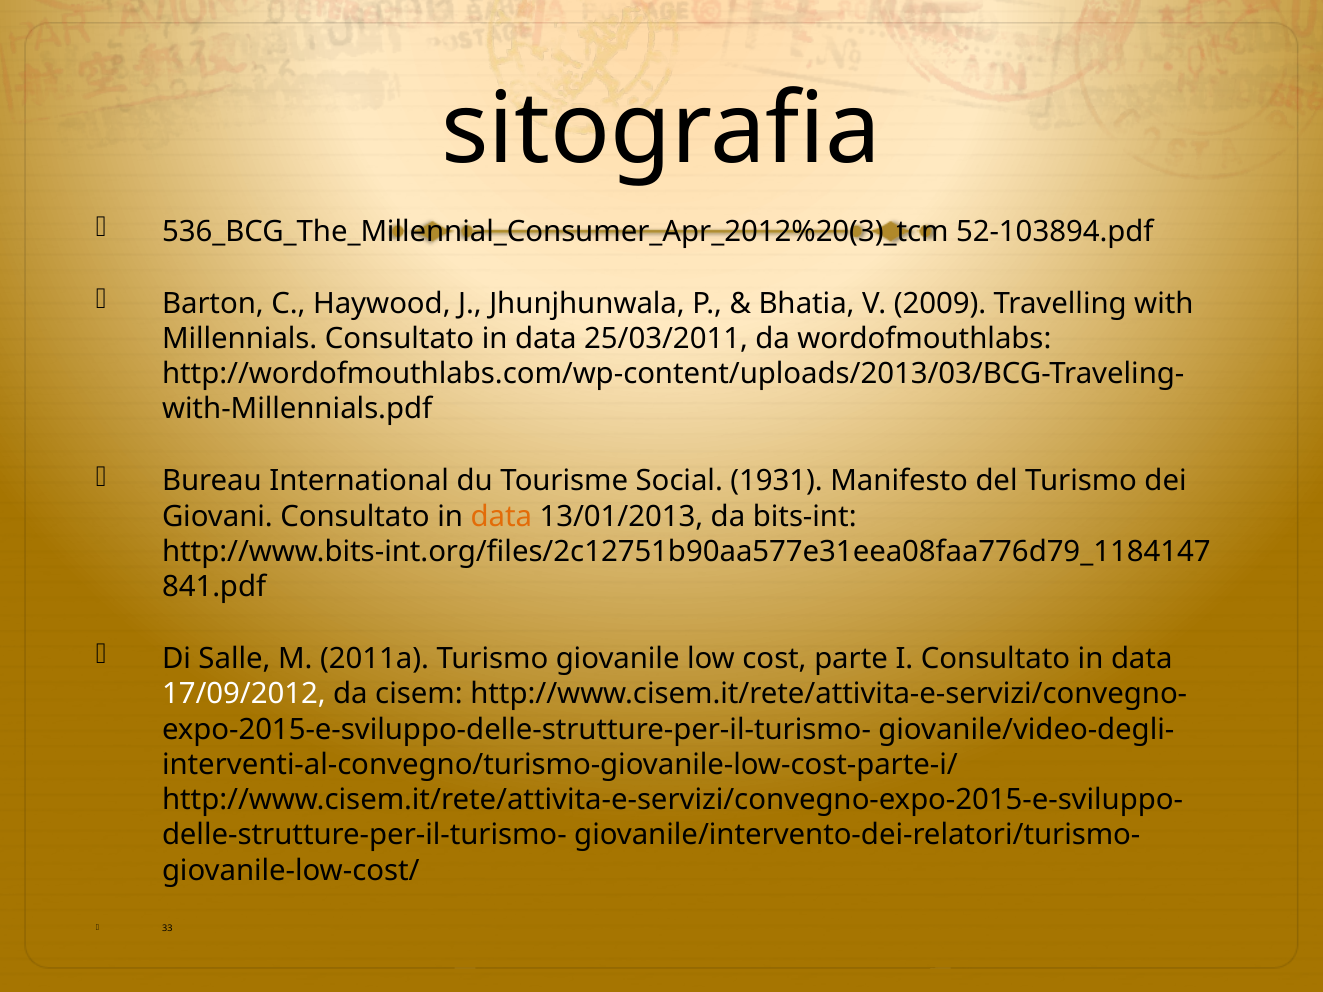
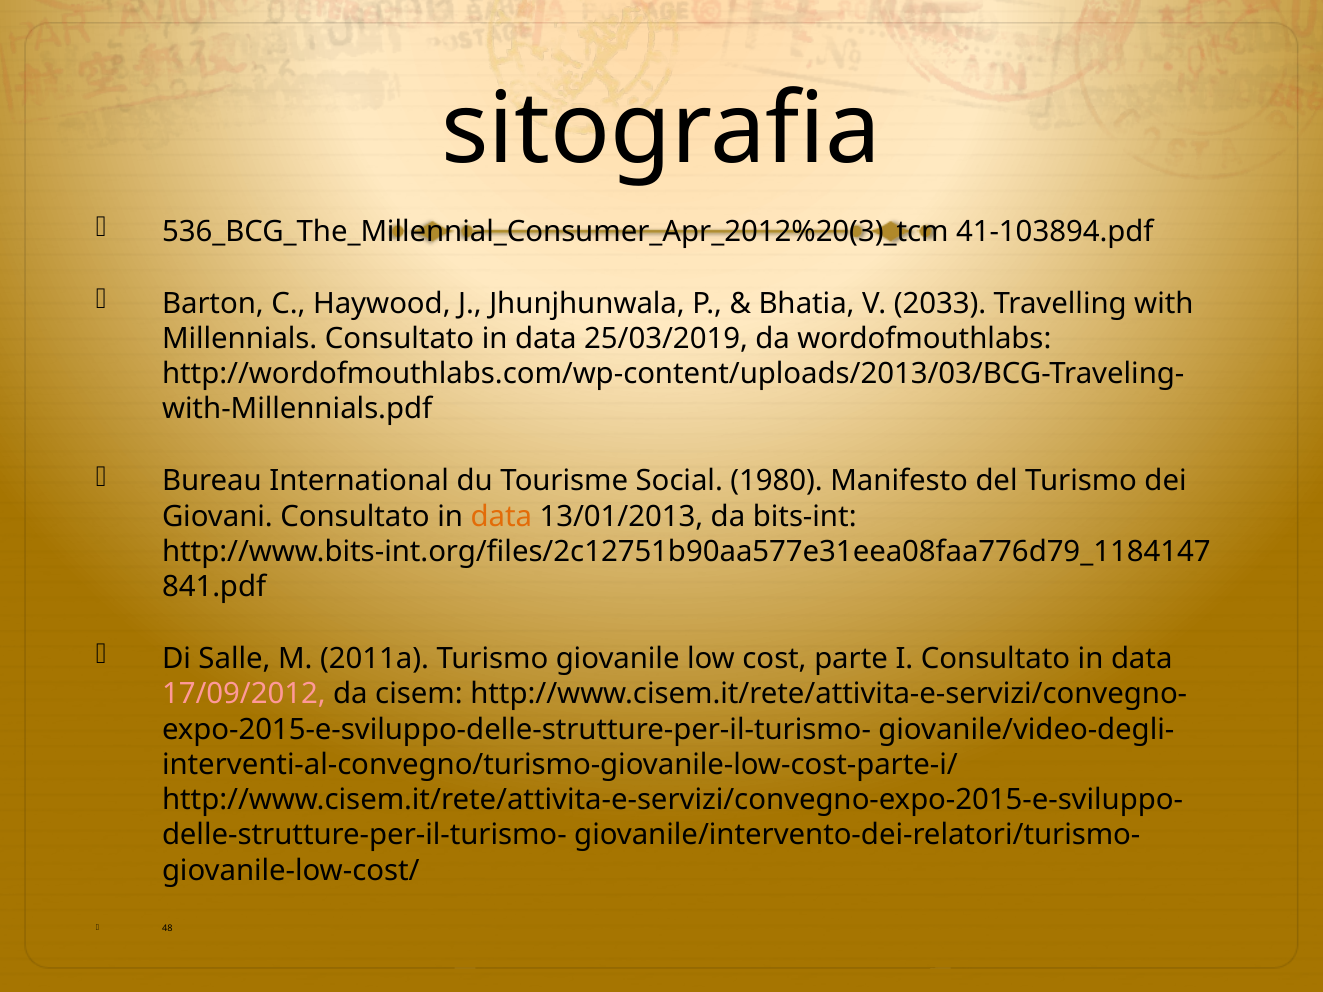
52-103894.pdf: 52-103894.pdf -> 41-103894.pdf (1055, 231)
2009: 2009 -> 2033 (940, 303)
25/03/2011: 25/03/2011 -> 25/03/2019 (666, 339)
1931: 1931 -> 1980 (777, 481)
17/09/2012 colour: white -> pink (244, 694)
33: 33 -> 48 (167, 929)
